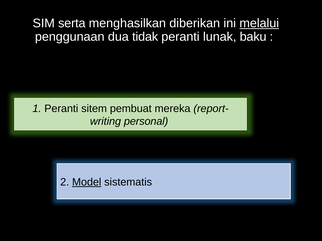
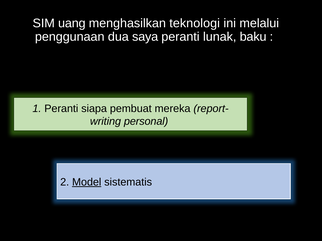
serta: serta -> uang (72, 23)
diberikan: diberikan -> teknologi (195, 23)
melalui underline: present -> none (259, 23)
tidak: tidak -> saya (145, 37)
sitem: sitem -> siapa (94, 109)
